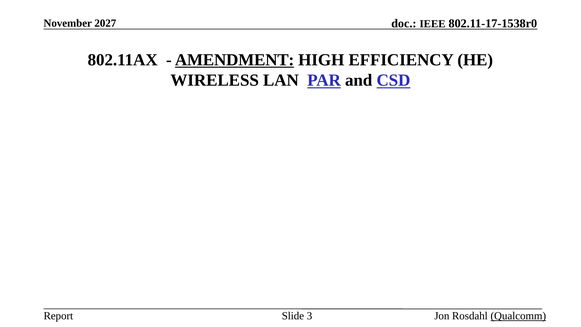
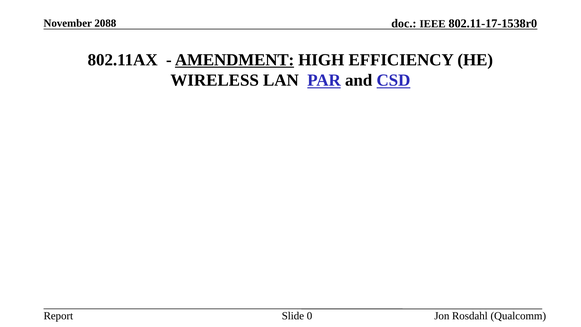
2027: 2027 -> 2088 (105, 23)
3: 3 -> 0 (310, 316)
Qualcomm underline: present -> none (518, 316)
